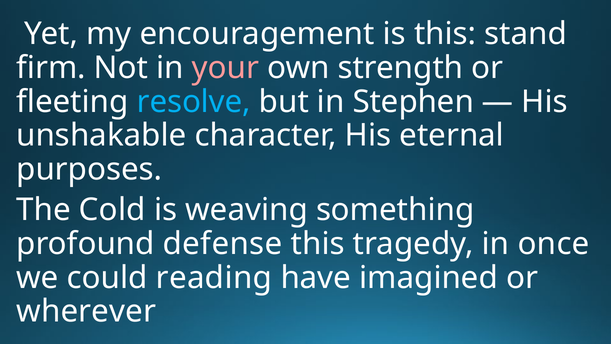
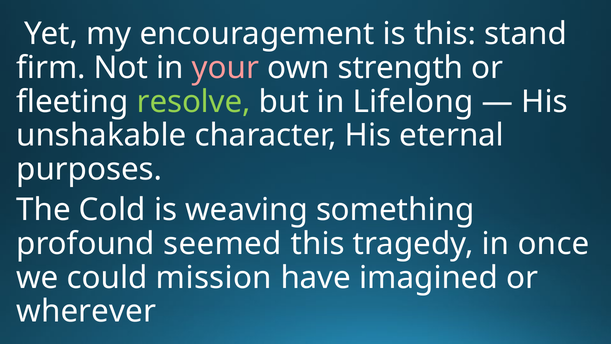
resolve colour: light blue -> light green (194, 102)
Stephen: Stephen -> Lifelong (413, 102)
defense: defense -> seemed (223, 244)
reading: reading -> mission (214, 277)
